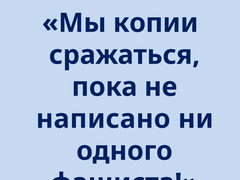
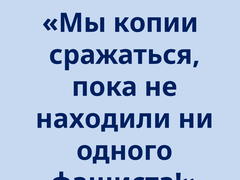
написано: написано -> находили (103, 119)
